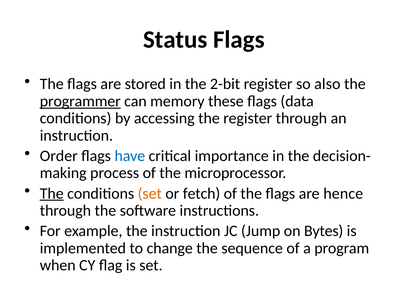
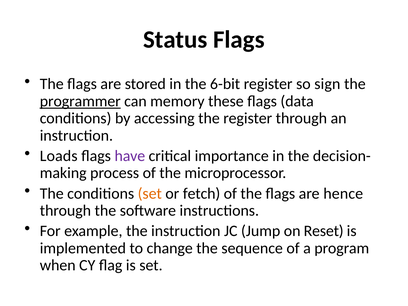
2-bit: 2-bit -> 6-bit (225, 84)
also: also -> sign (327, 84)
Order: Order -> Loads (59, 156)
have colour: blue -> purple (130, 156)
The underline: present -> none (52, 193)
Bytes: Bytes -> Reset (324, 231)
